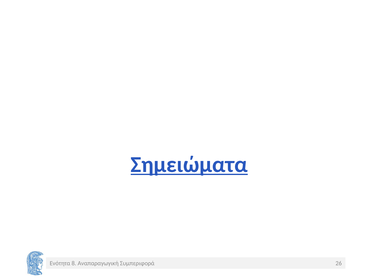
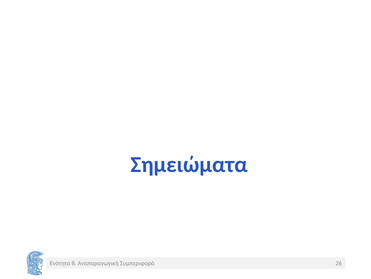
Σημειώματα underline: present -> none (189, 164)
